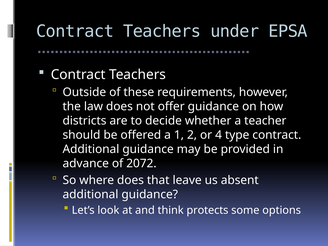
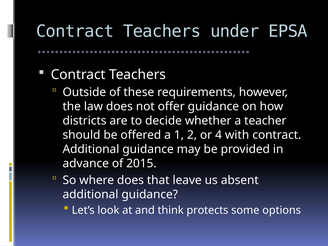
type: type -> with (237, 135)
2072: 2072 -> 2015 (141, 164)
